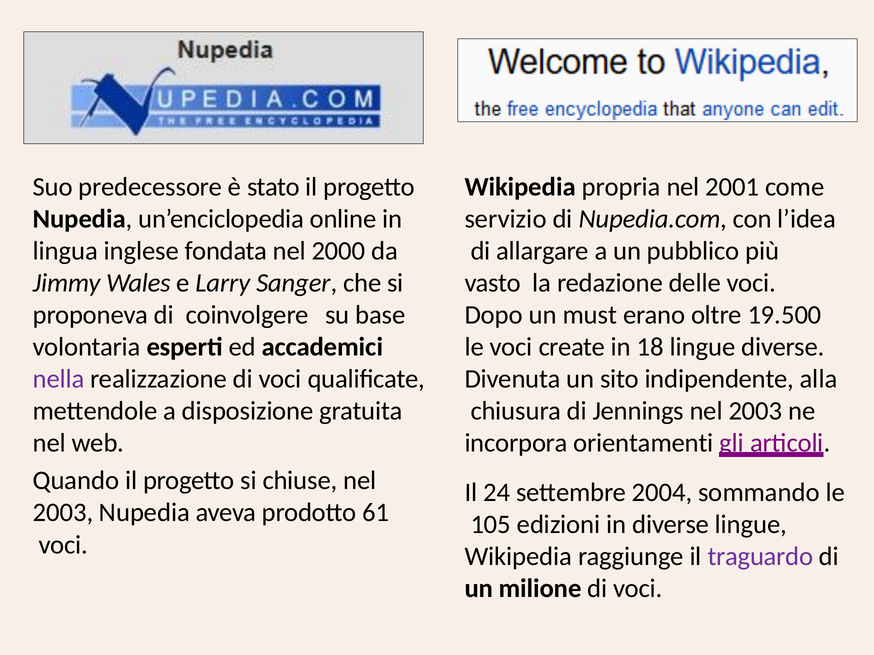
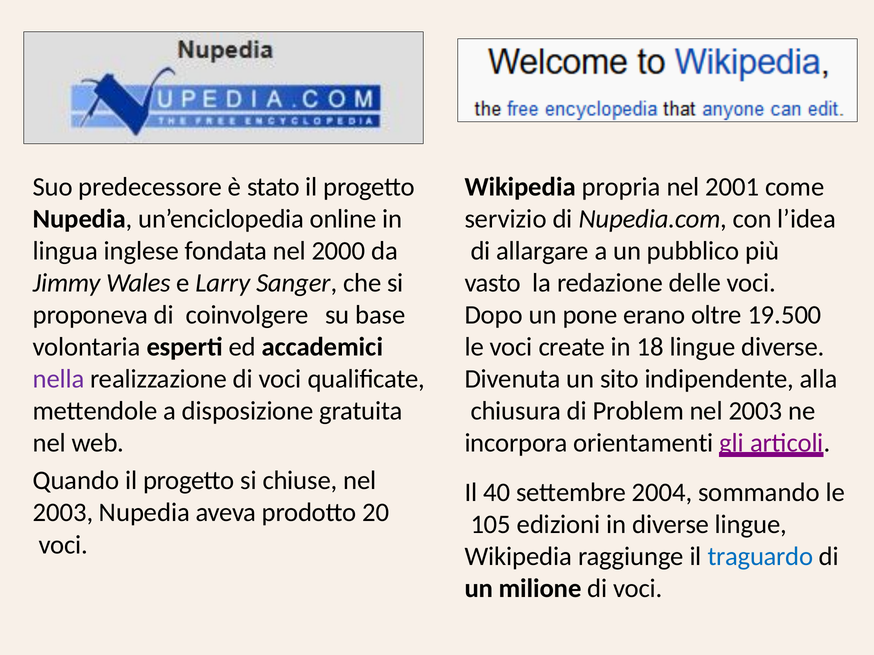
must: must -> pone (590, 315)
Jennings: Jennings -> Problem (638, 411)
24: 24 -> 40 (497, 493)
61: 61 -> 20 (376, 513)
traguardo colour: purple -> blue (760, 557)
